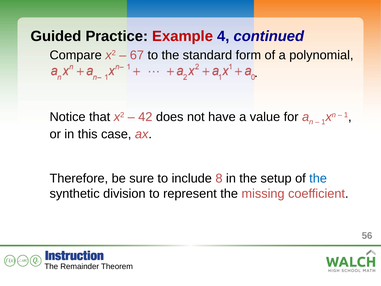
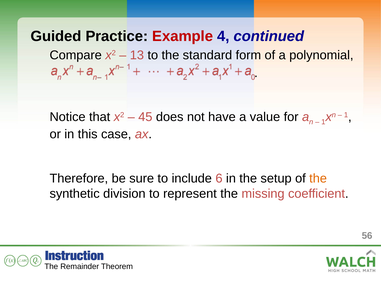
67: 67 -> 13 (137, 55)
42: 42 -> 45 (145, 117)
8: 8 -> 6 (219, 178)
the colour: blue -> orange (318, 178)
